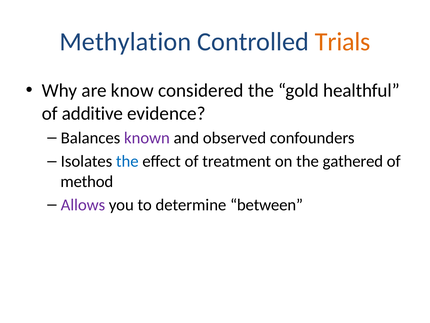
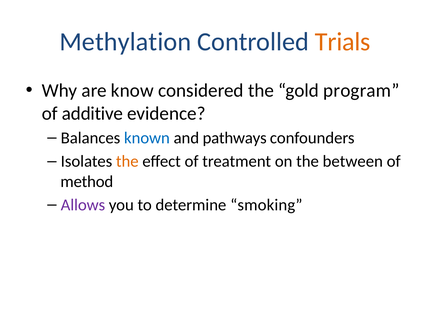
healthful: healthful -> program (361, 90)
known colour: purple -> blue (147, 138)
observed: observed -> pathways (235, 138)
the colour: blue -> orange (127, 161)
gathered: gathered -> between (353, 161)
between: between -> smoking (266, 205)
